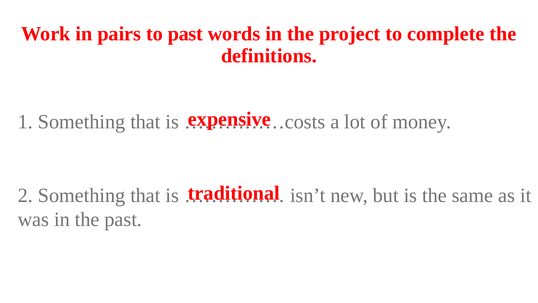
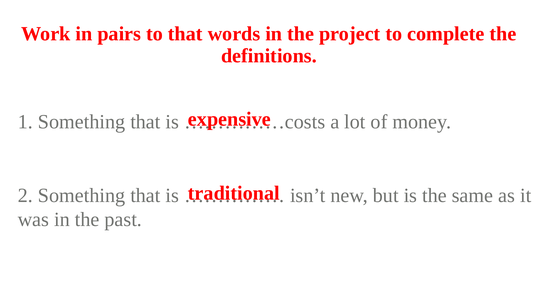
to past: past -> that (185, 34)
